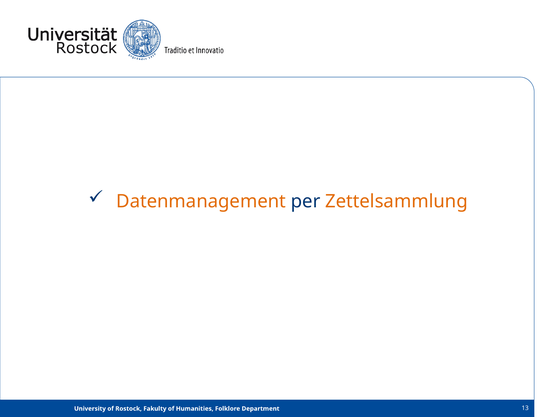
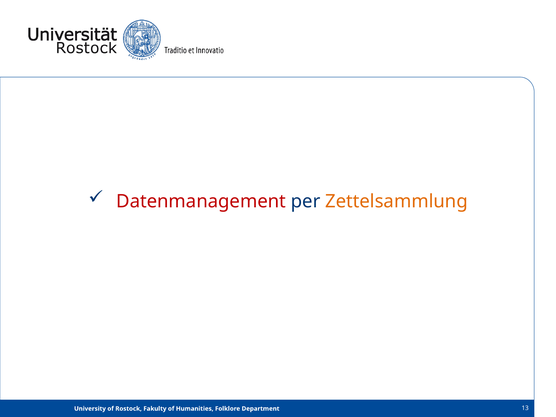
Datenmanagement colour: orange -> red (201, 201)
